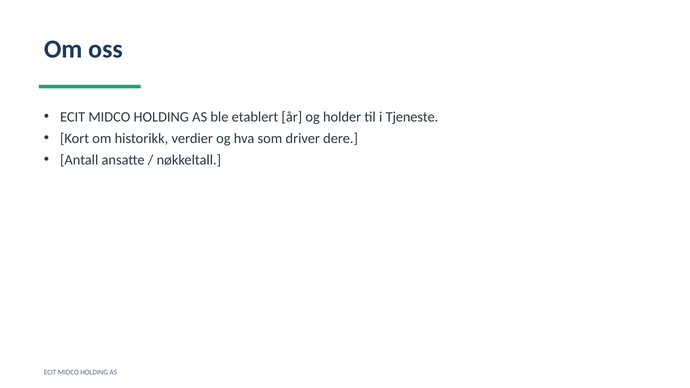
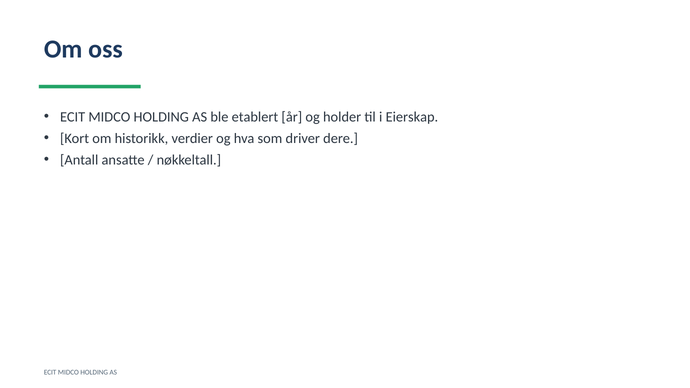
Tjeneste: Tjeneste -> Eierskap (412, 117)
